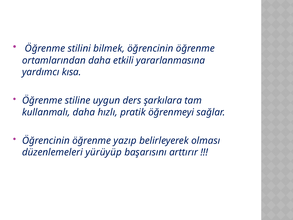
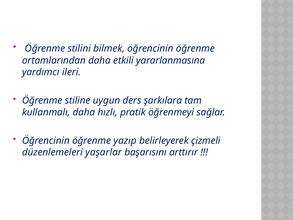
kısa: kısa -> ileri (71, 72)
olması: olması -> çizmeli (206, 140)
yürüyüp: yürüyüp -> yaşarlar (104, 152)
